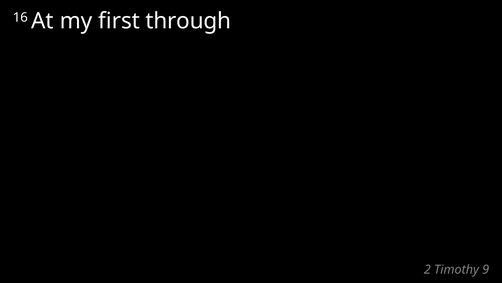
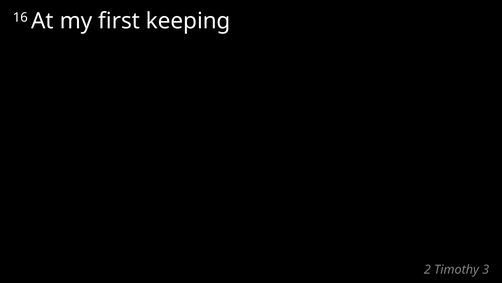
through: through -> keeping (188, 21)
9: 9 -> 3 (486, 269)
